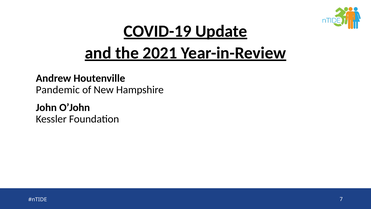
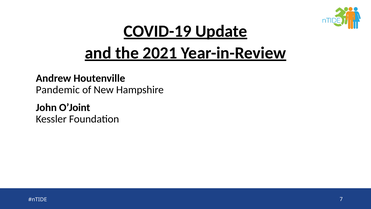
O’John: O’John -> O’Joint (75, 107)
